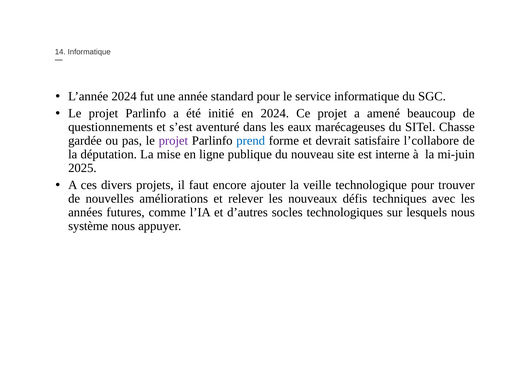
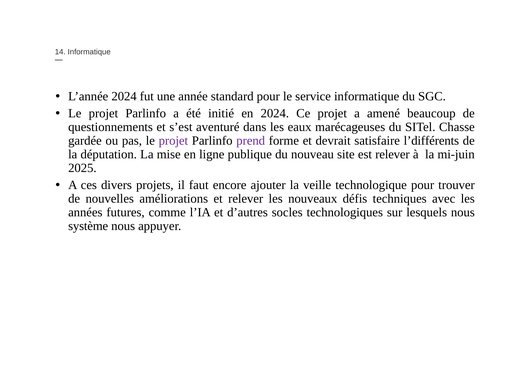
prend colour: blue -> purple (251, 141)
l’collabore: l’collabore -> l’différents (431, 141)
est interne: interne -> relever (392, 155)
